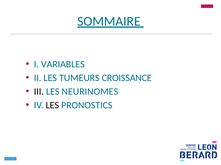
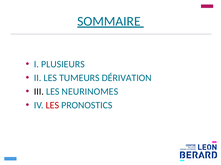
VARIABLES: VARIABLES -> PLUSIEURS (63, 64)
CROISSANCE: CROISSANCE -> DÉRIVATION (127, 78)
LES colour: black -> red (52, 106)
